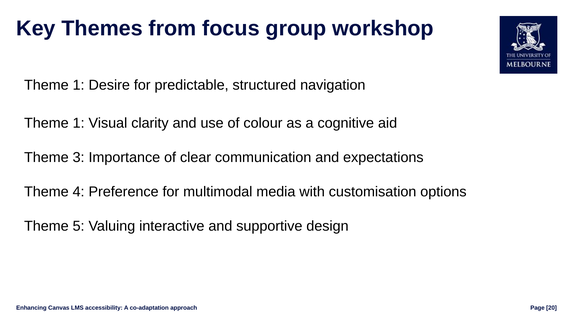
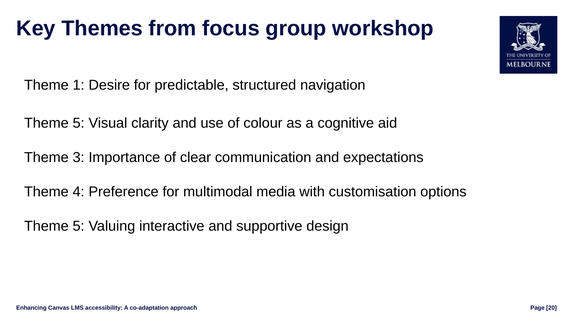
1: 1 -> 5 (79, 123)
